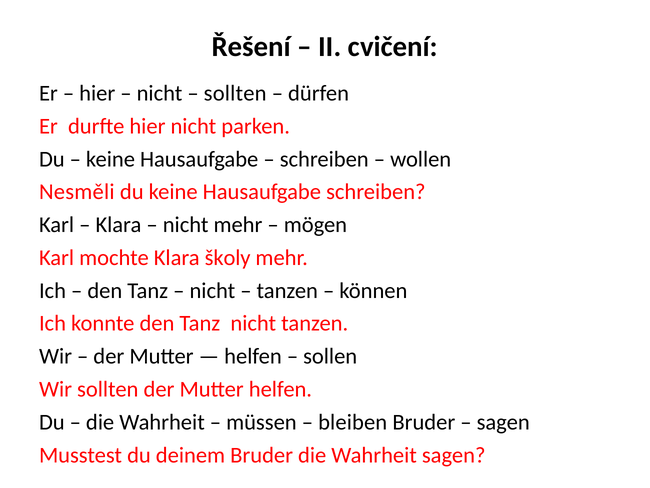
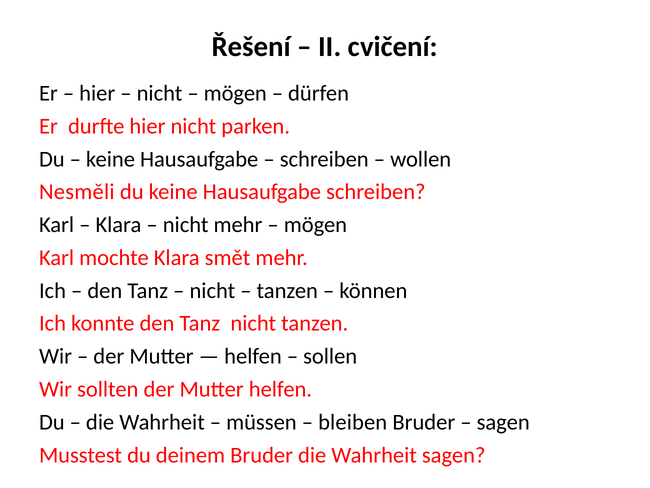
sollten: sollten -> mögen (235, 93)
školy: školy -> smět (228, 257)
